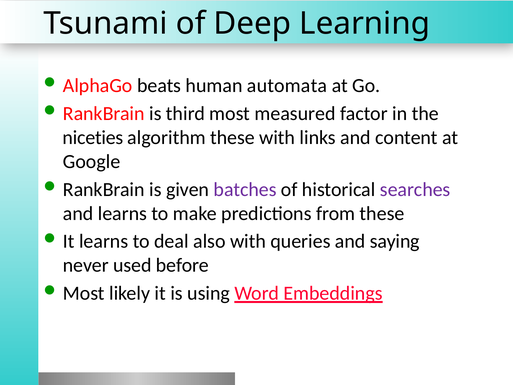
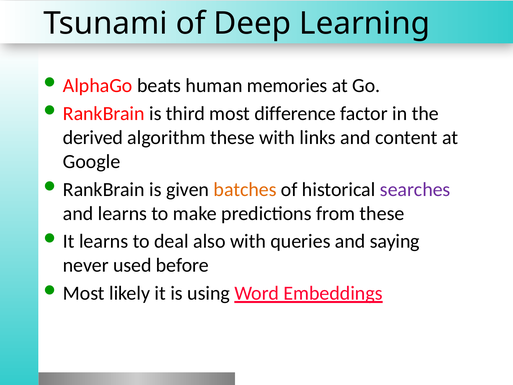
automata: automata -> memories (287, 86)
measured: measured -> difference (295, 113)
niceties: niceties -> derived (93, 137)
batches colour: purple -> orange (245, 189)
